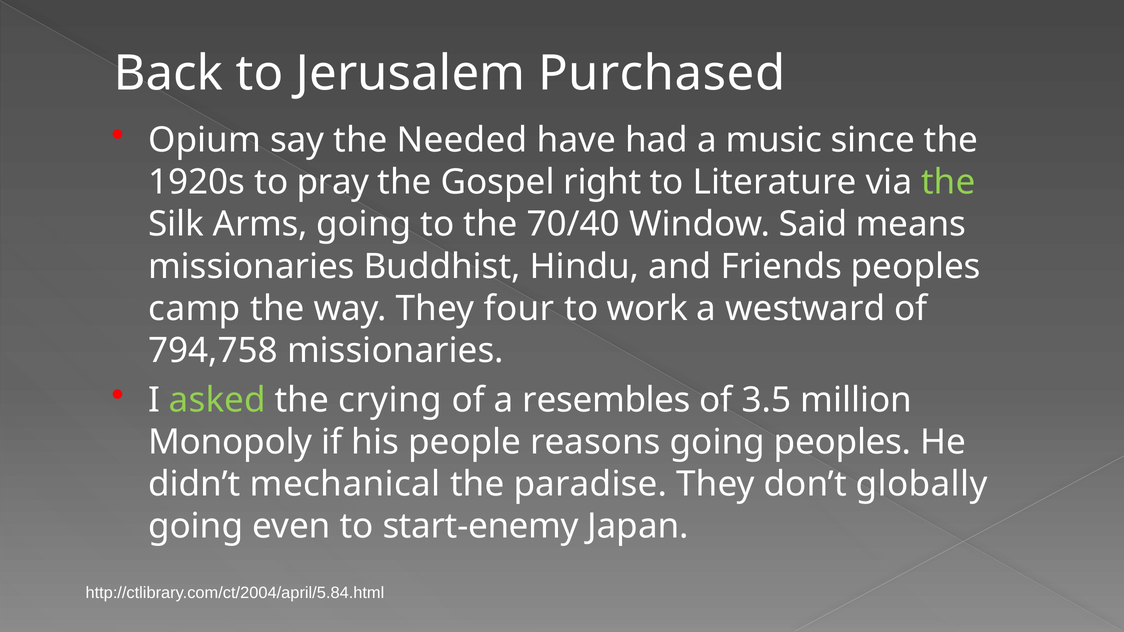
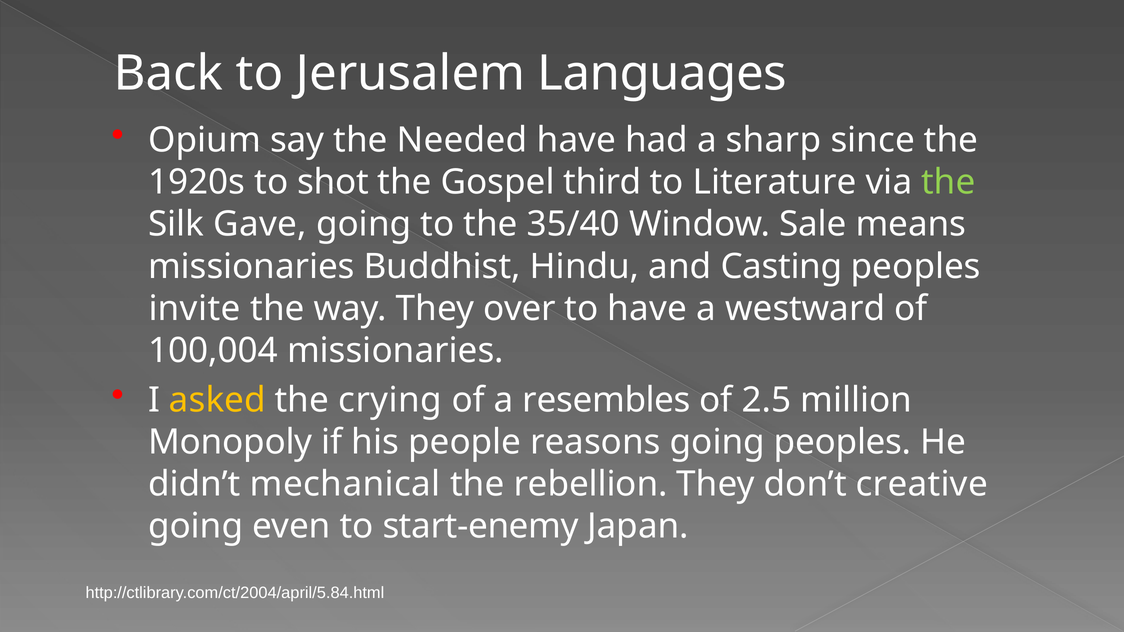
Purchased: Purchased -> Languages (662, 74)
music: music -> sharp (774, 140)
pray: pray -> shot (333, 182)
right: right -> third (602, 182)
Arms: Arms -> Gave (260, 224)
70/40: 70/40 -> 35/40 (573, 224)
Said: Said -> Sale (813, 224)
Friends: Friends -> Casting (781, 267)
camp: camp -> invite (194, 309)
four: four -> over (519, 309)
to work: work -> have (647, 309)
794,758: 794,758 -> 100,004 (213, 351)
asked colour: light green -> yellow (217, 400)
3.5: 3.5 -> 2.5 (766, 400)
paradise: paradise -> rebellion (591, 484)
globally: globally -> creative (922, 484)
